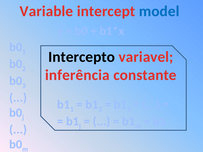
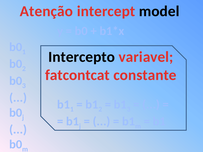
Variable: Variable -> Atenção (46, 11)
model colour: blue -> black (159, 11)
inferência: inferência -> fatcontcat (77, 75)
